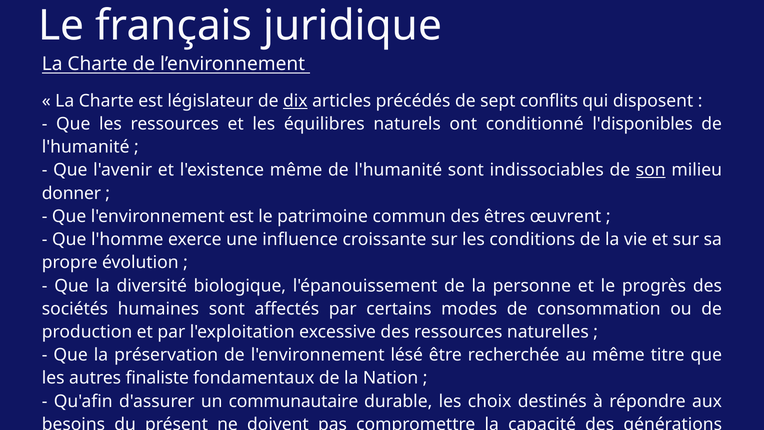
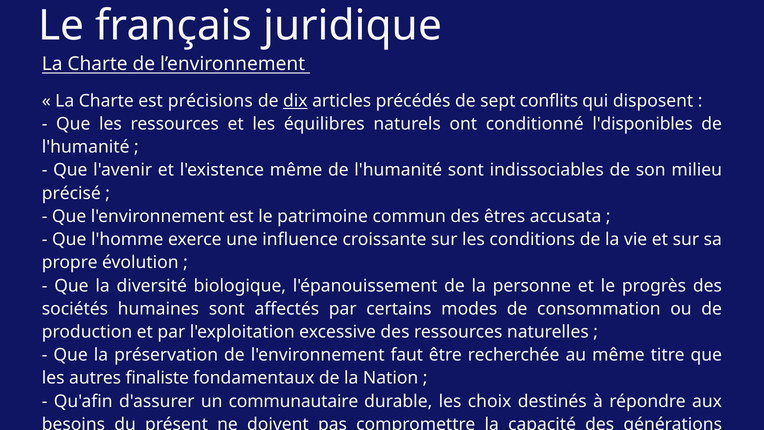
législateur: législateur -> précisions (210, 101)
son underline: present -> none (651, 170)
donner: donner -> précisé (71, 193)
œuvrent: œuvrent -> accusata (566, 216)
lésé: lésé -> faut (407, 355)
